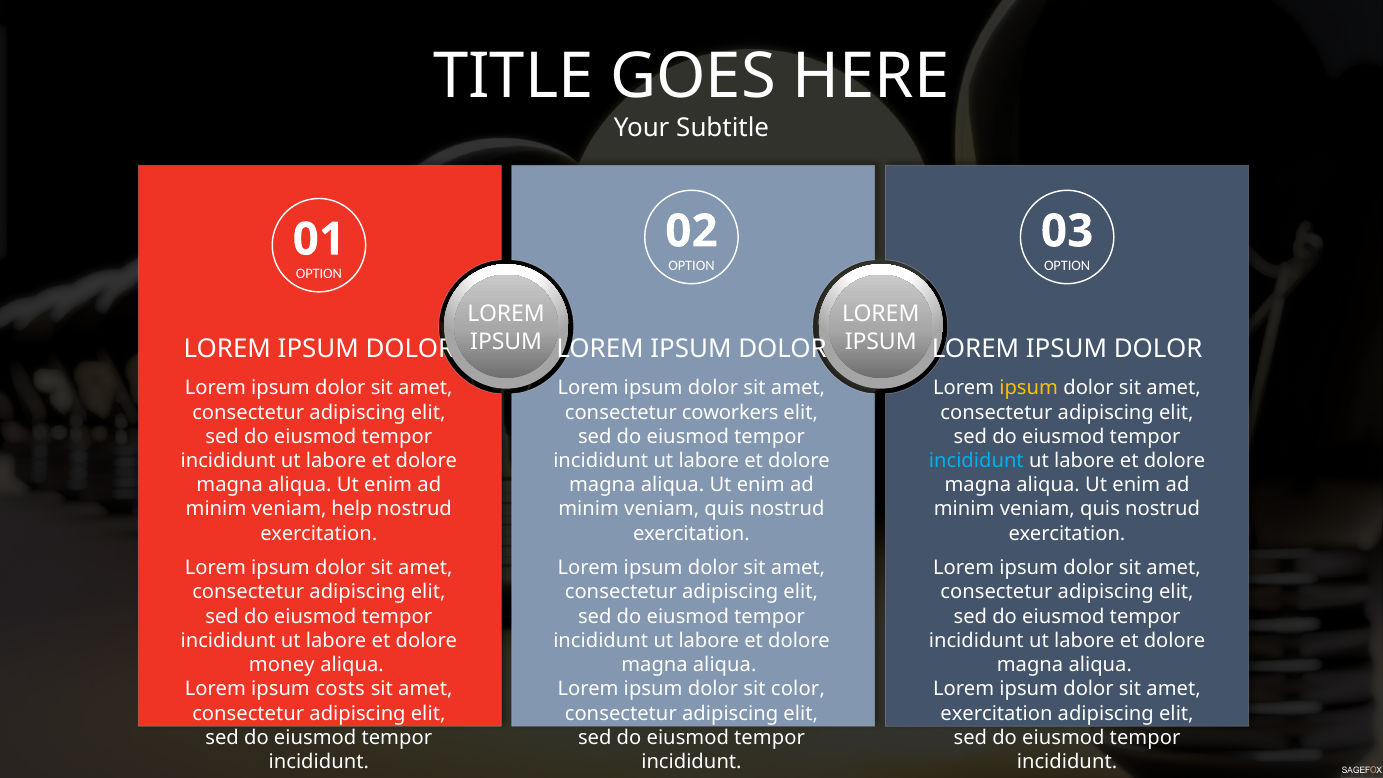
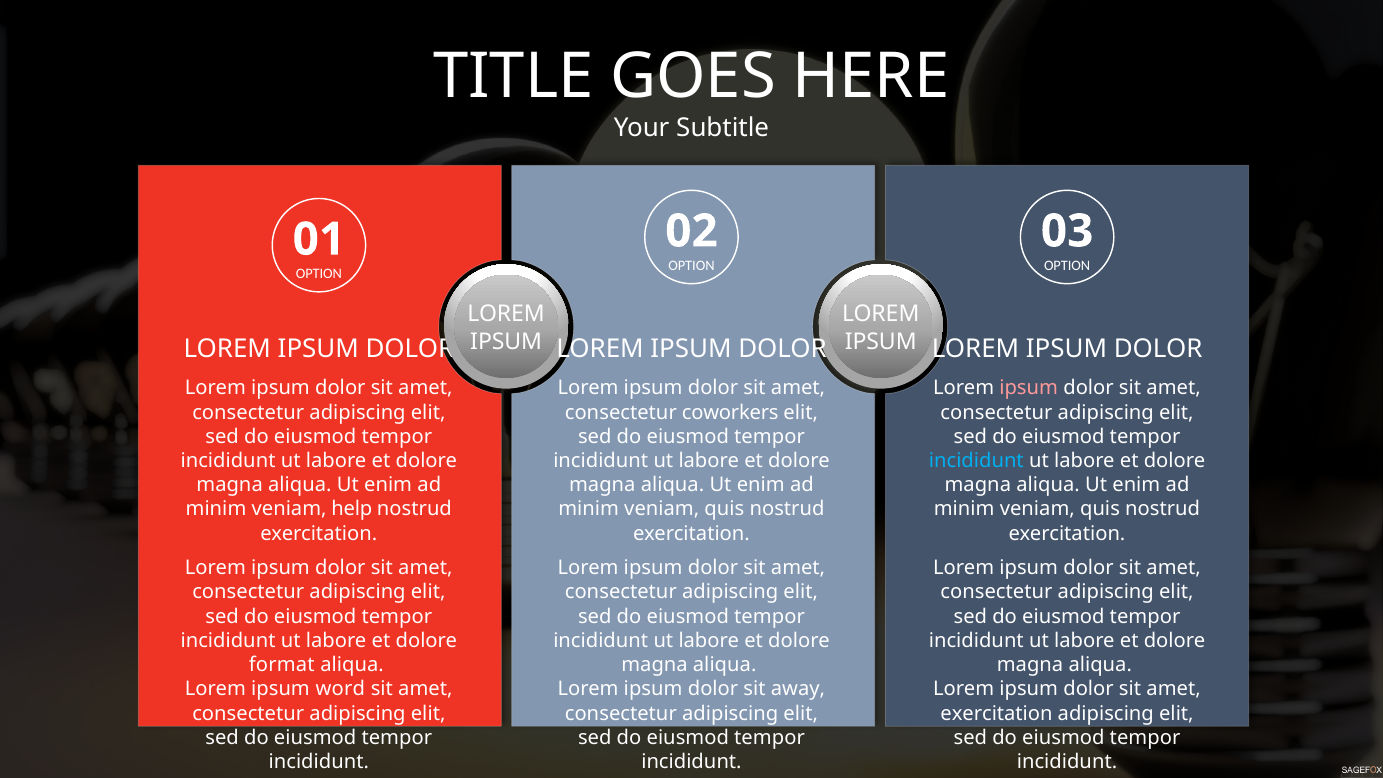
ipsum colour: yellow -> pink (1029, 388)
money: money -> format (282, 665)
costs: costs -> word (340, 689)
color: color -> away (798, 689)
